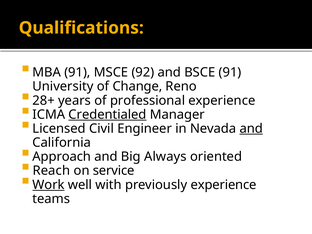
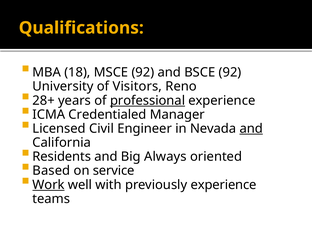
MBA 91: 91 -> 18 (77, 72)
BSCE 91: 91 -> 92 (230, 72)
Change: Change -> Visitors (137, 86)
professional underline: none -> present (148, 100)
Credentialed underline: present -> none (107, 115)
Approach: Approach -> Residents (62, 157)
Reach: Reach -> Based (51, 171)
